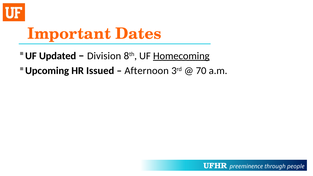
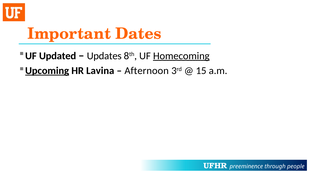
Division: Division -> Updates (104, 56)
Upcoming underline: none -> present (47, 71)
Issued: Issued -> Lavina (100, 71)
70: 70 -> 15 (201, 71)
